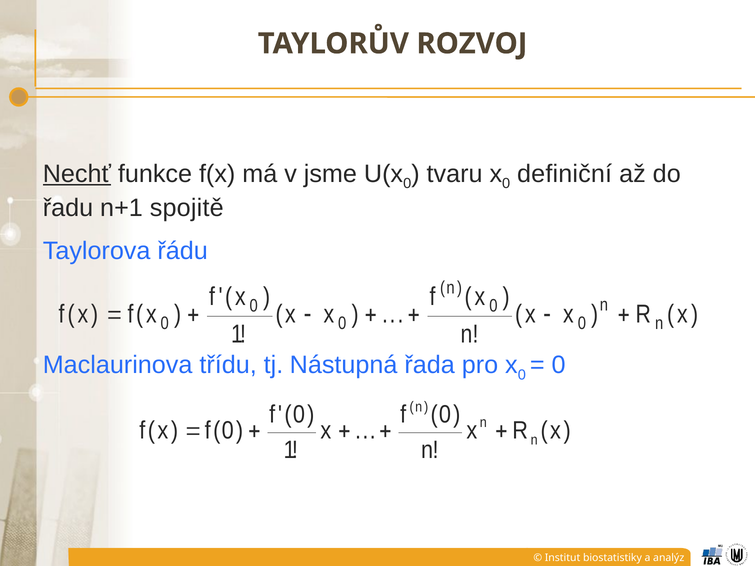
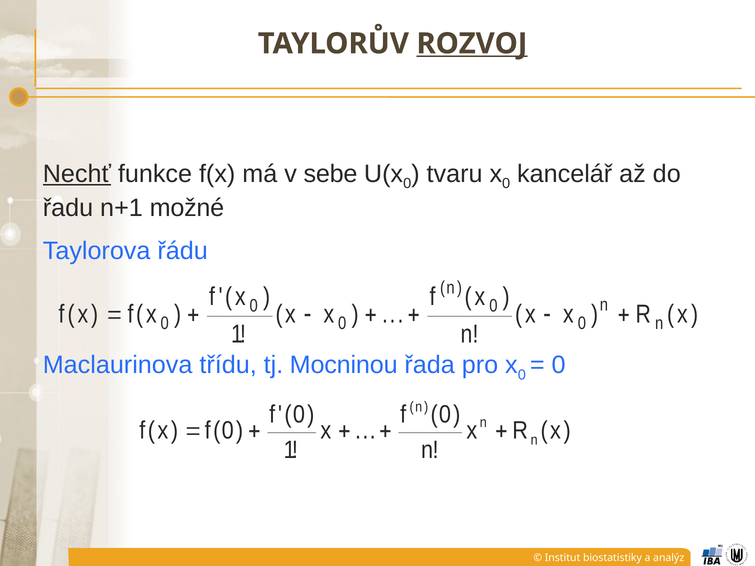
ROZVOJ underline: none -> present (472, 44)
jsme: jsme -> sebe (330, 174)
definiční: definiční -> kancelář (565, 174)
spojitě: spojitě -> možné (187, 208)
Nástupná: Nástupná -> Mocninou (344, 365)
